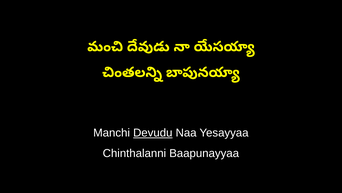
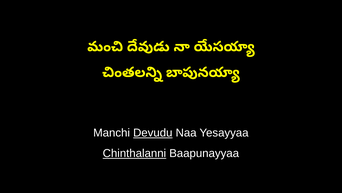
Chinthalanni underline: none -> present (134, 153)
